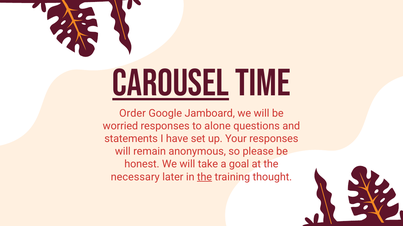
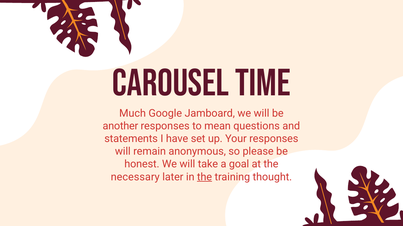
Carousel underline: present -> none (171, 83)
Order: Order -> Much (133, 114)
worried: worried -> another (120, 126)
alone: alone -> mean (218, 126)
